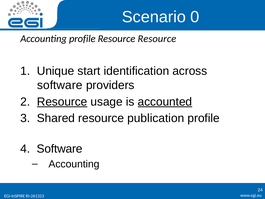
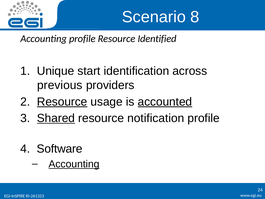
0: 0 -> 8 (195, 17)
Resource Resource: Resource -> Identified (157, 39)
software: software -> previous (60, 85)
Shared underline: none -> present (56, 118)
publication: publication -> notification (156, 118)
Accounting underline: none -> present (74, 164)
